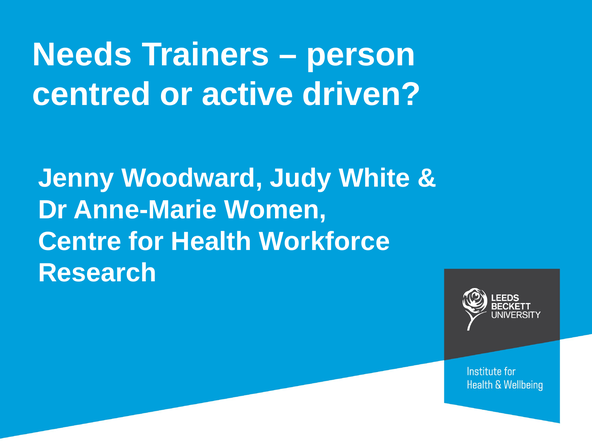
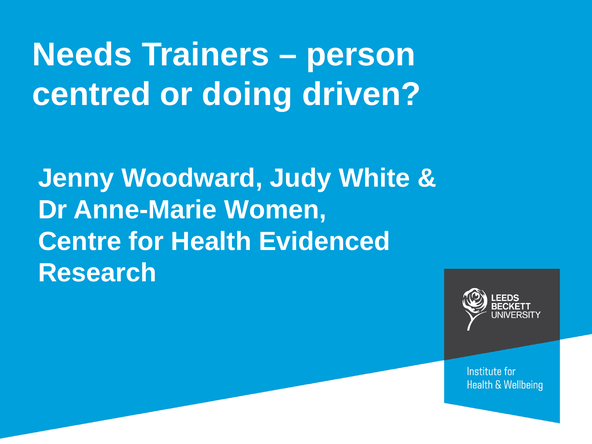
active: active -> doing (247, 94)
Workforce: Workforce -> Evidenced (325, 241)
